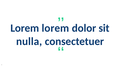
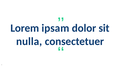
Lorem lorem: lorem -> ipsam (55, 28)
